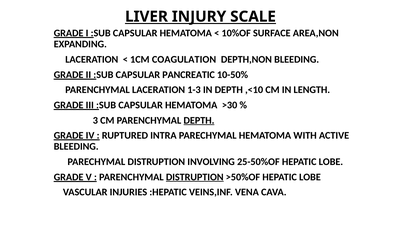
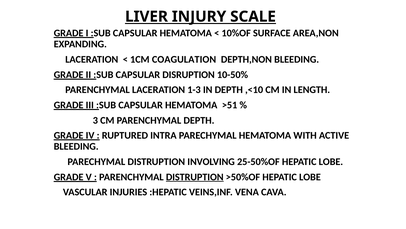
PANCREATIC: PANCREATIC -> DISRUPTION (189, 74)
>30: >30 -> >51 (230, 105)
DEPTH underline: present -> none (199, 120)
